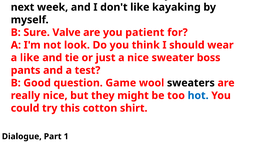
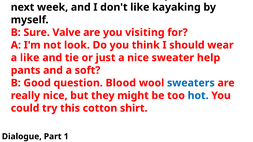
patient: patient -> visiting (145, 33)
boss: boss -> help (209, 58)
test: test -> soft (87, 70)
Game: Game -> Blood (121, 83)
sweaters colour: black -> blue (191, 83)
